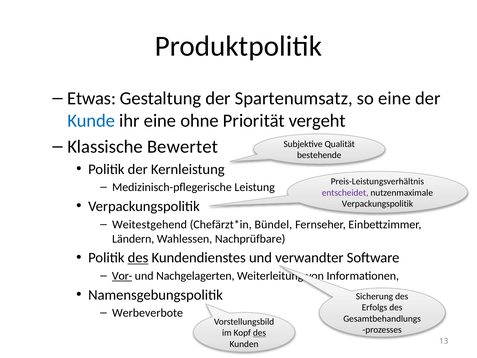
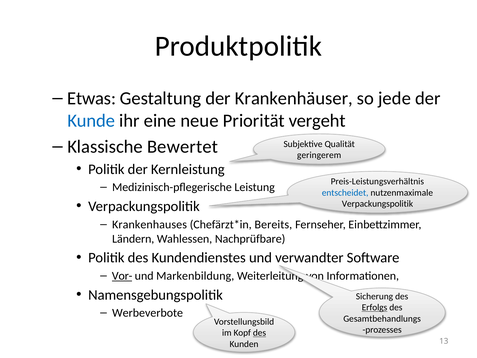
Spartenumsatz: Spartenumsatz -> Krankenhäuser (294, 98)
so eine: eine -> jede (395, 98)
ohne: ohne -> neue (200, 121)
bestehende: bestehende -> geringerem (319, 155)
entscheidet colour: purple -> blue (345, 193)
Weitestgehend: Weitestgehend -> Krankenhauses (150, 224)
Bündel: Bündel -> Bereits (273, 224)
des underline: present -> none (138, 258)
Nachgelagerten: Nachgelagerten -> Markenbildung (195, 276)
Erfolgs underline: none -> present (375, 307)
